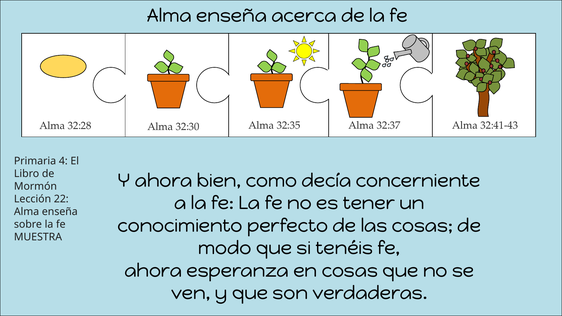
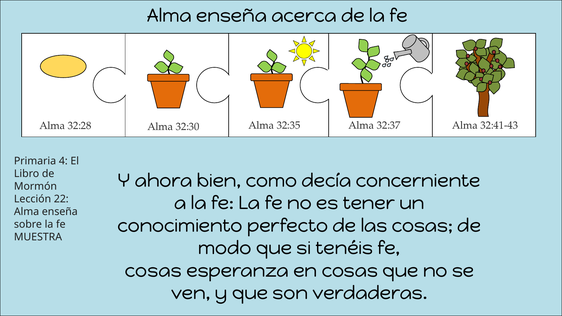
ahora: ahora -> cosas (153, 271)
